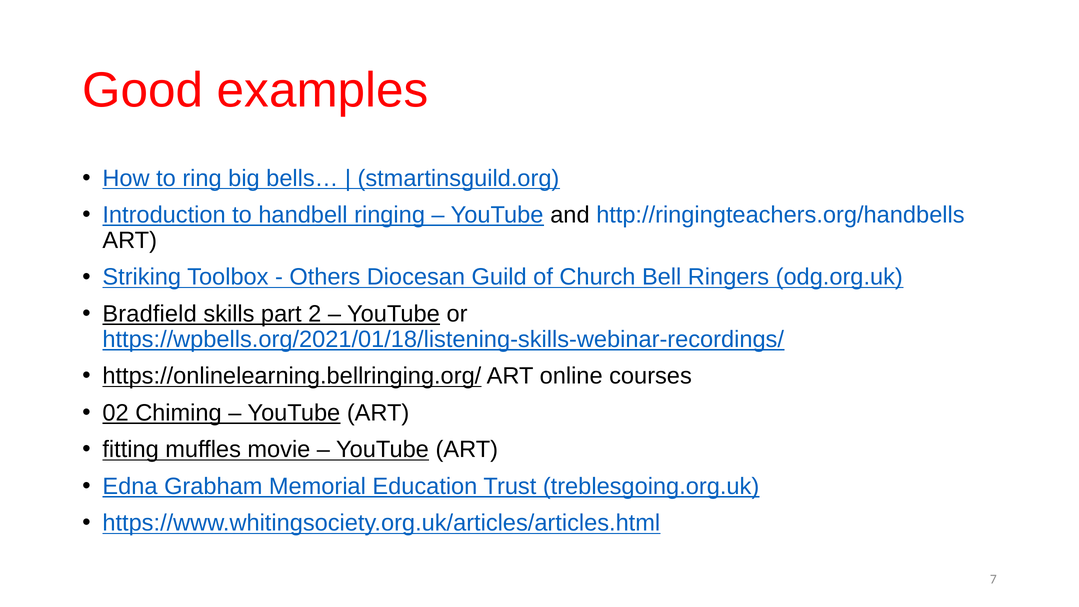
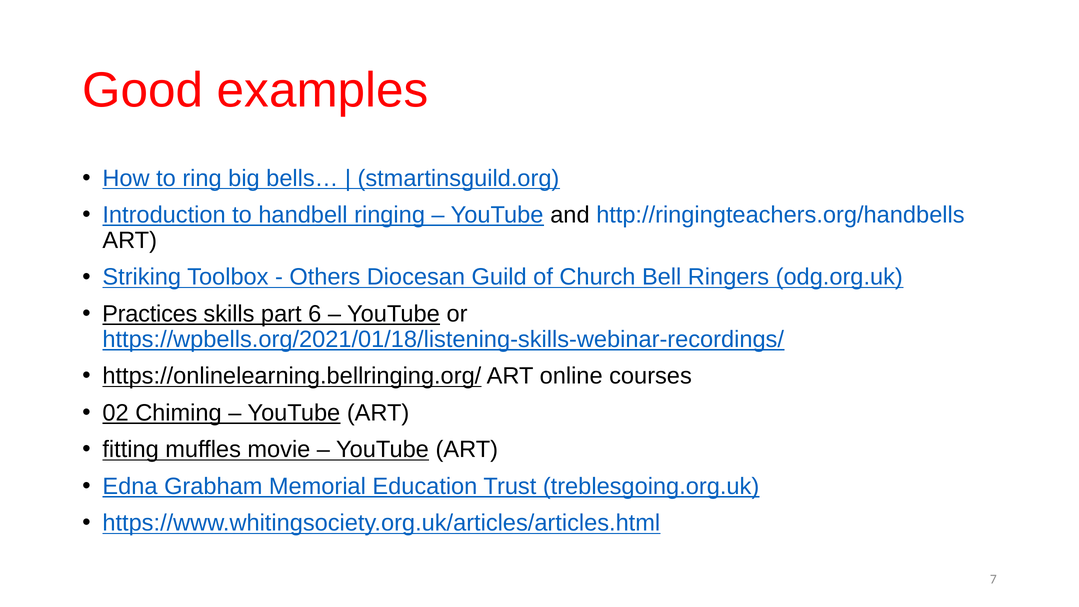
Bradfield: Bradfield -> Practices (150, 314)
2: 2 -> 6 (315, 314)
